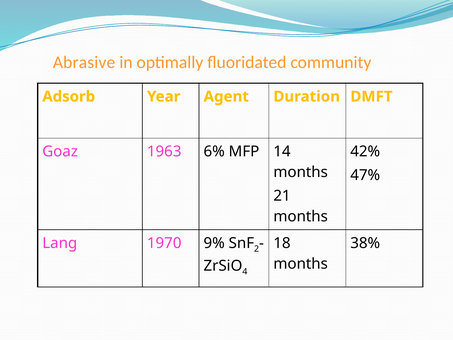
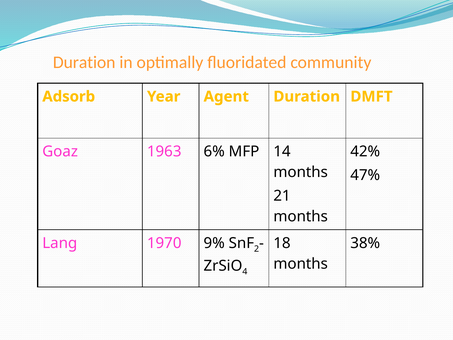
Abrasive: Abrasive -> Duration (84, 62)
